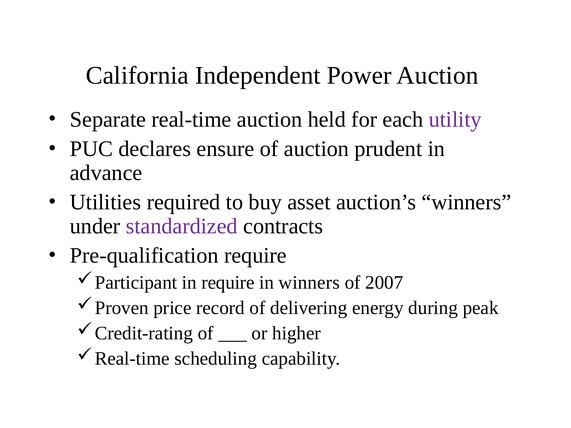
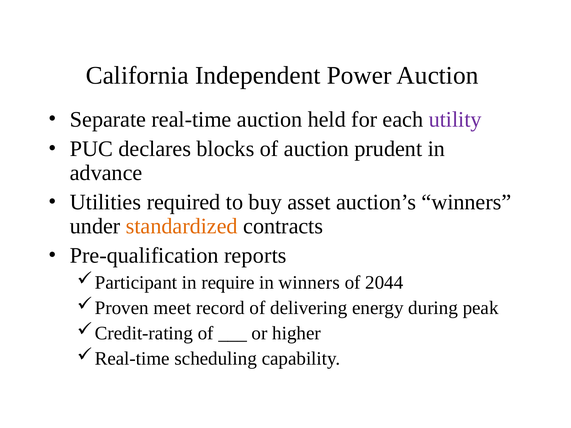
ensure: ensure -> blocks (225, 149)
standardized colour: purple -> orange (182, 226)
Pre-qualification require: require -> reports (255, 256)
2007: 2007 -> 2044 (384, 283)
price: price -> meet (172, 308)
